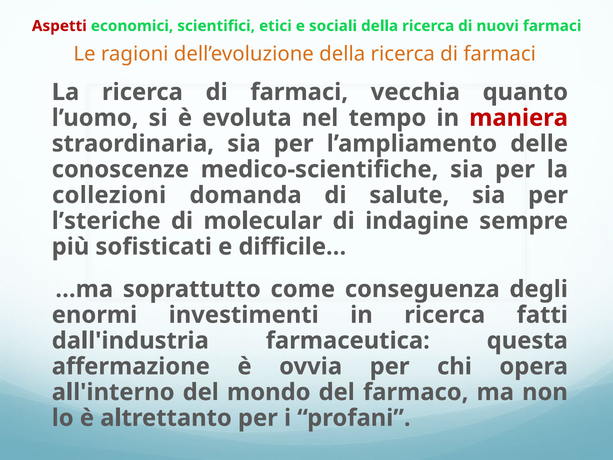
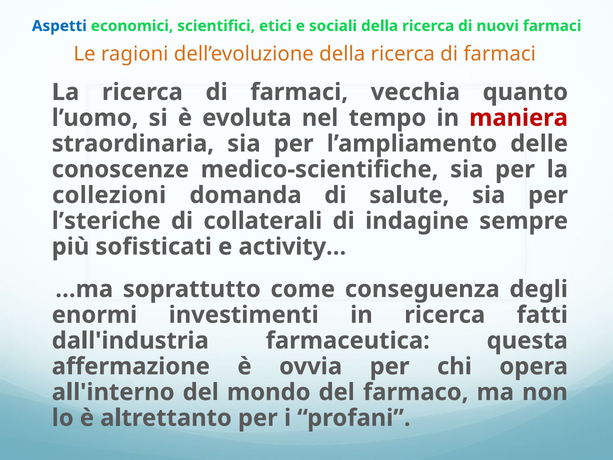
Aspetti colour: red -> blue (59, 26)
molecular: molecular -> collaterali (263, 221)
difficile…: difficile… -> activity… (292, 247)
